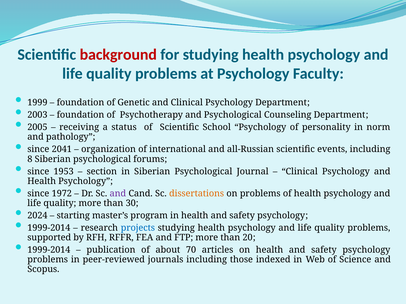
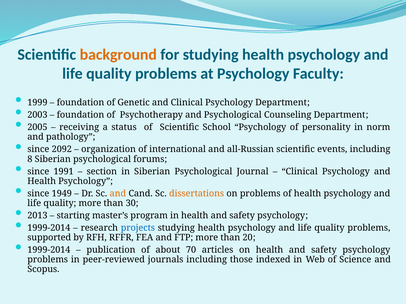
background colour: red -> orange (118, 55)
2041: 2041 -> 2092 (62, 150)
1953: 1953 -> 1991 (64, 172)
1972: 1972 -> 1949 (62, 194)
and colour: purple -> orange (118, 194)
2024: 2024 -> 2013 (37, 216)
